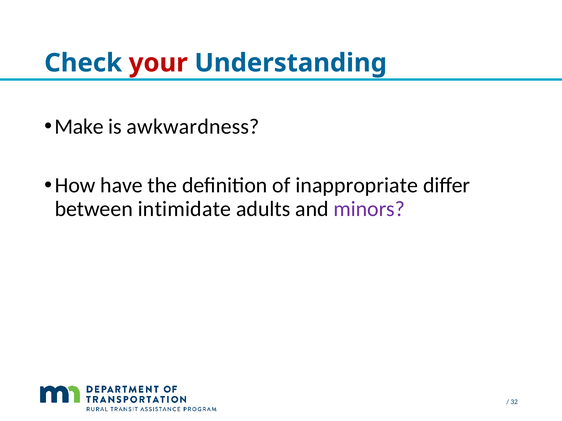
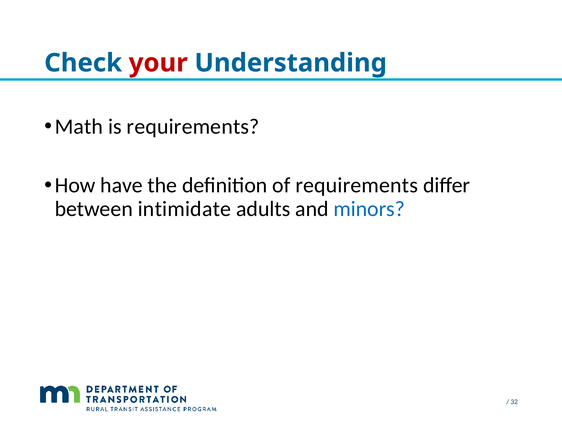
Make: Make -> Math (79, 127)
is awkwardness: awkwardness -> requirements (193, 127)
of inappropriate: inappropriate -> requirements (357, 186)
minors colour: purple -> blue (369, 209)
